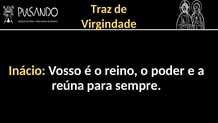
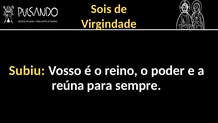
Traz: Traz -> Sois (101, 9)
Inácio: Inácio -> Subiu (27, 70)
